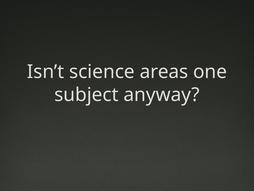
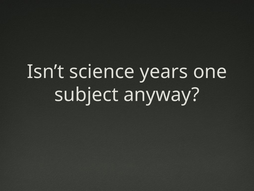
areas: areas -> years (164, 72)
